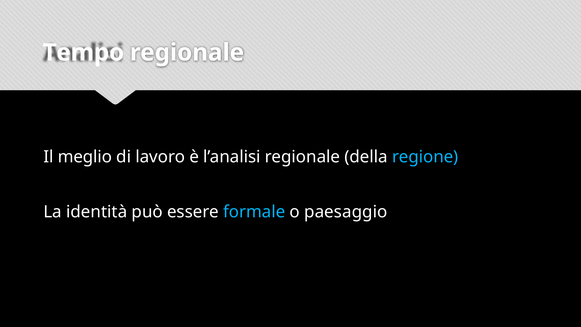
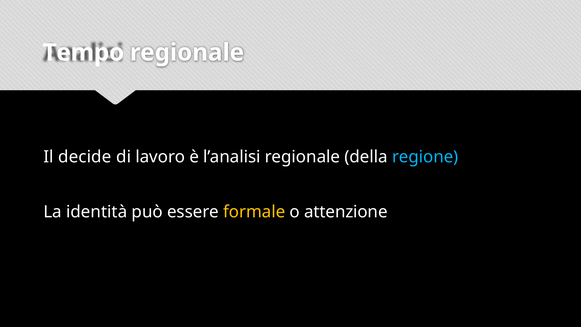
meglio: meglio -> decide (85, 157)
formale colour: light blue -> yellow (254, 212)
paesaggio: paesaggio -> attenzione (346, 212)
